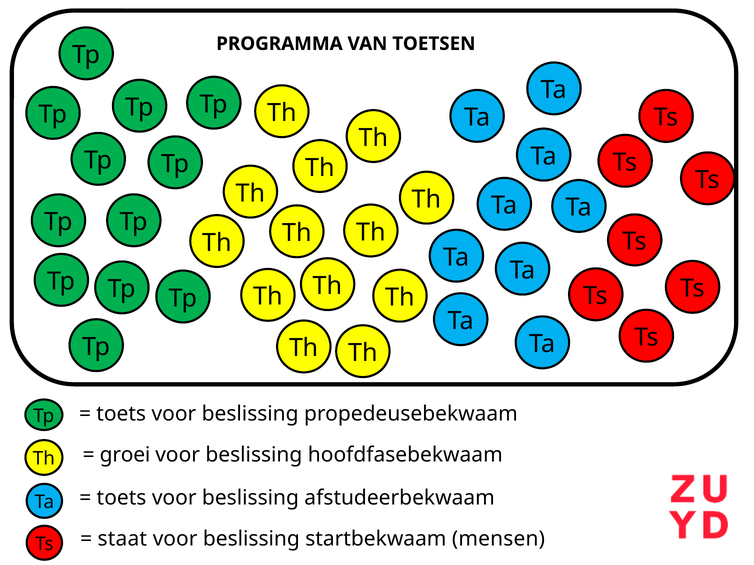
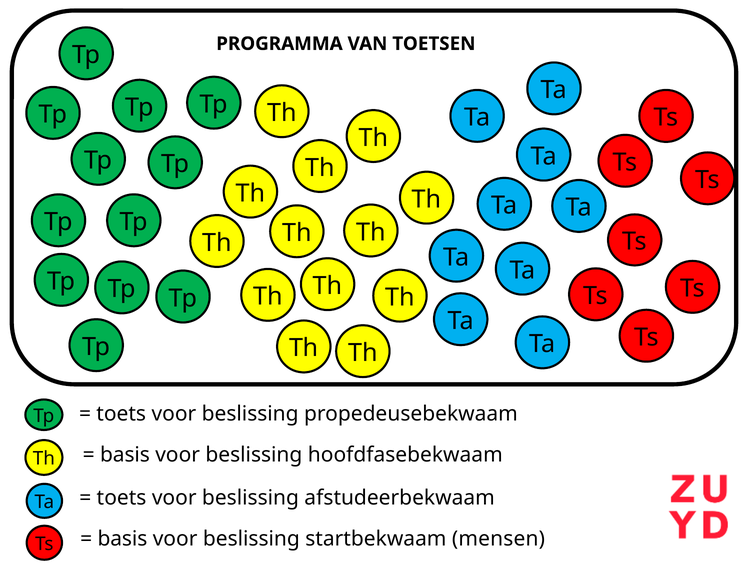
groei: groei -> basis (125, 455)
staat: staat -> basis (122, 539)
